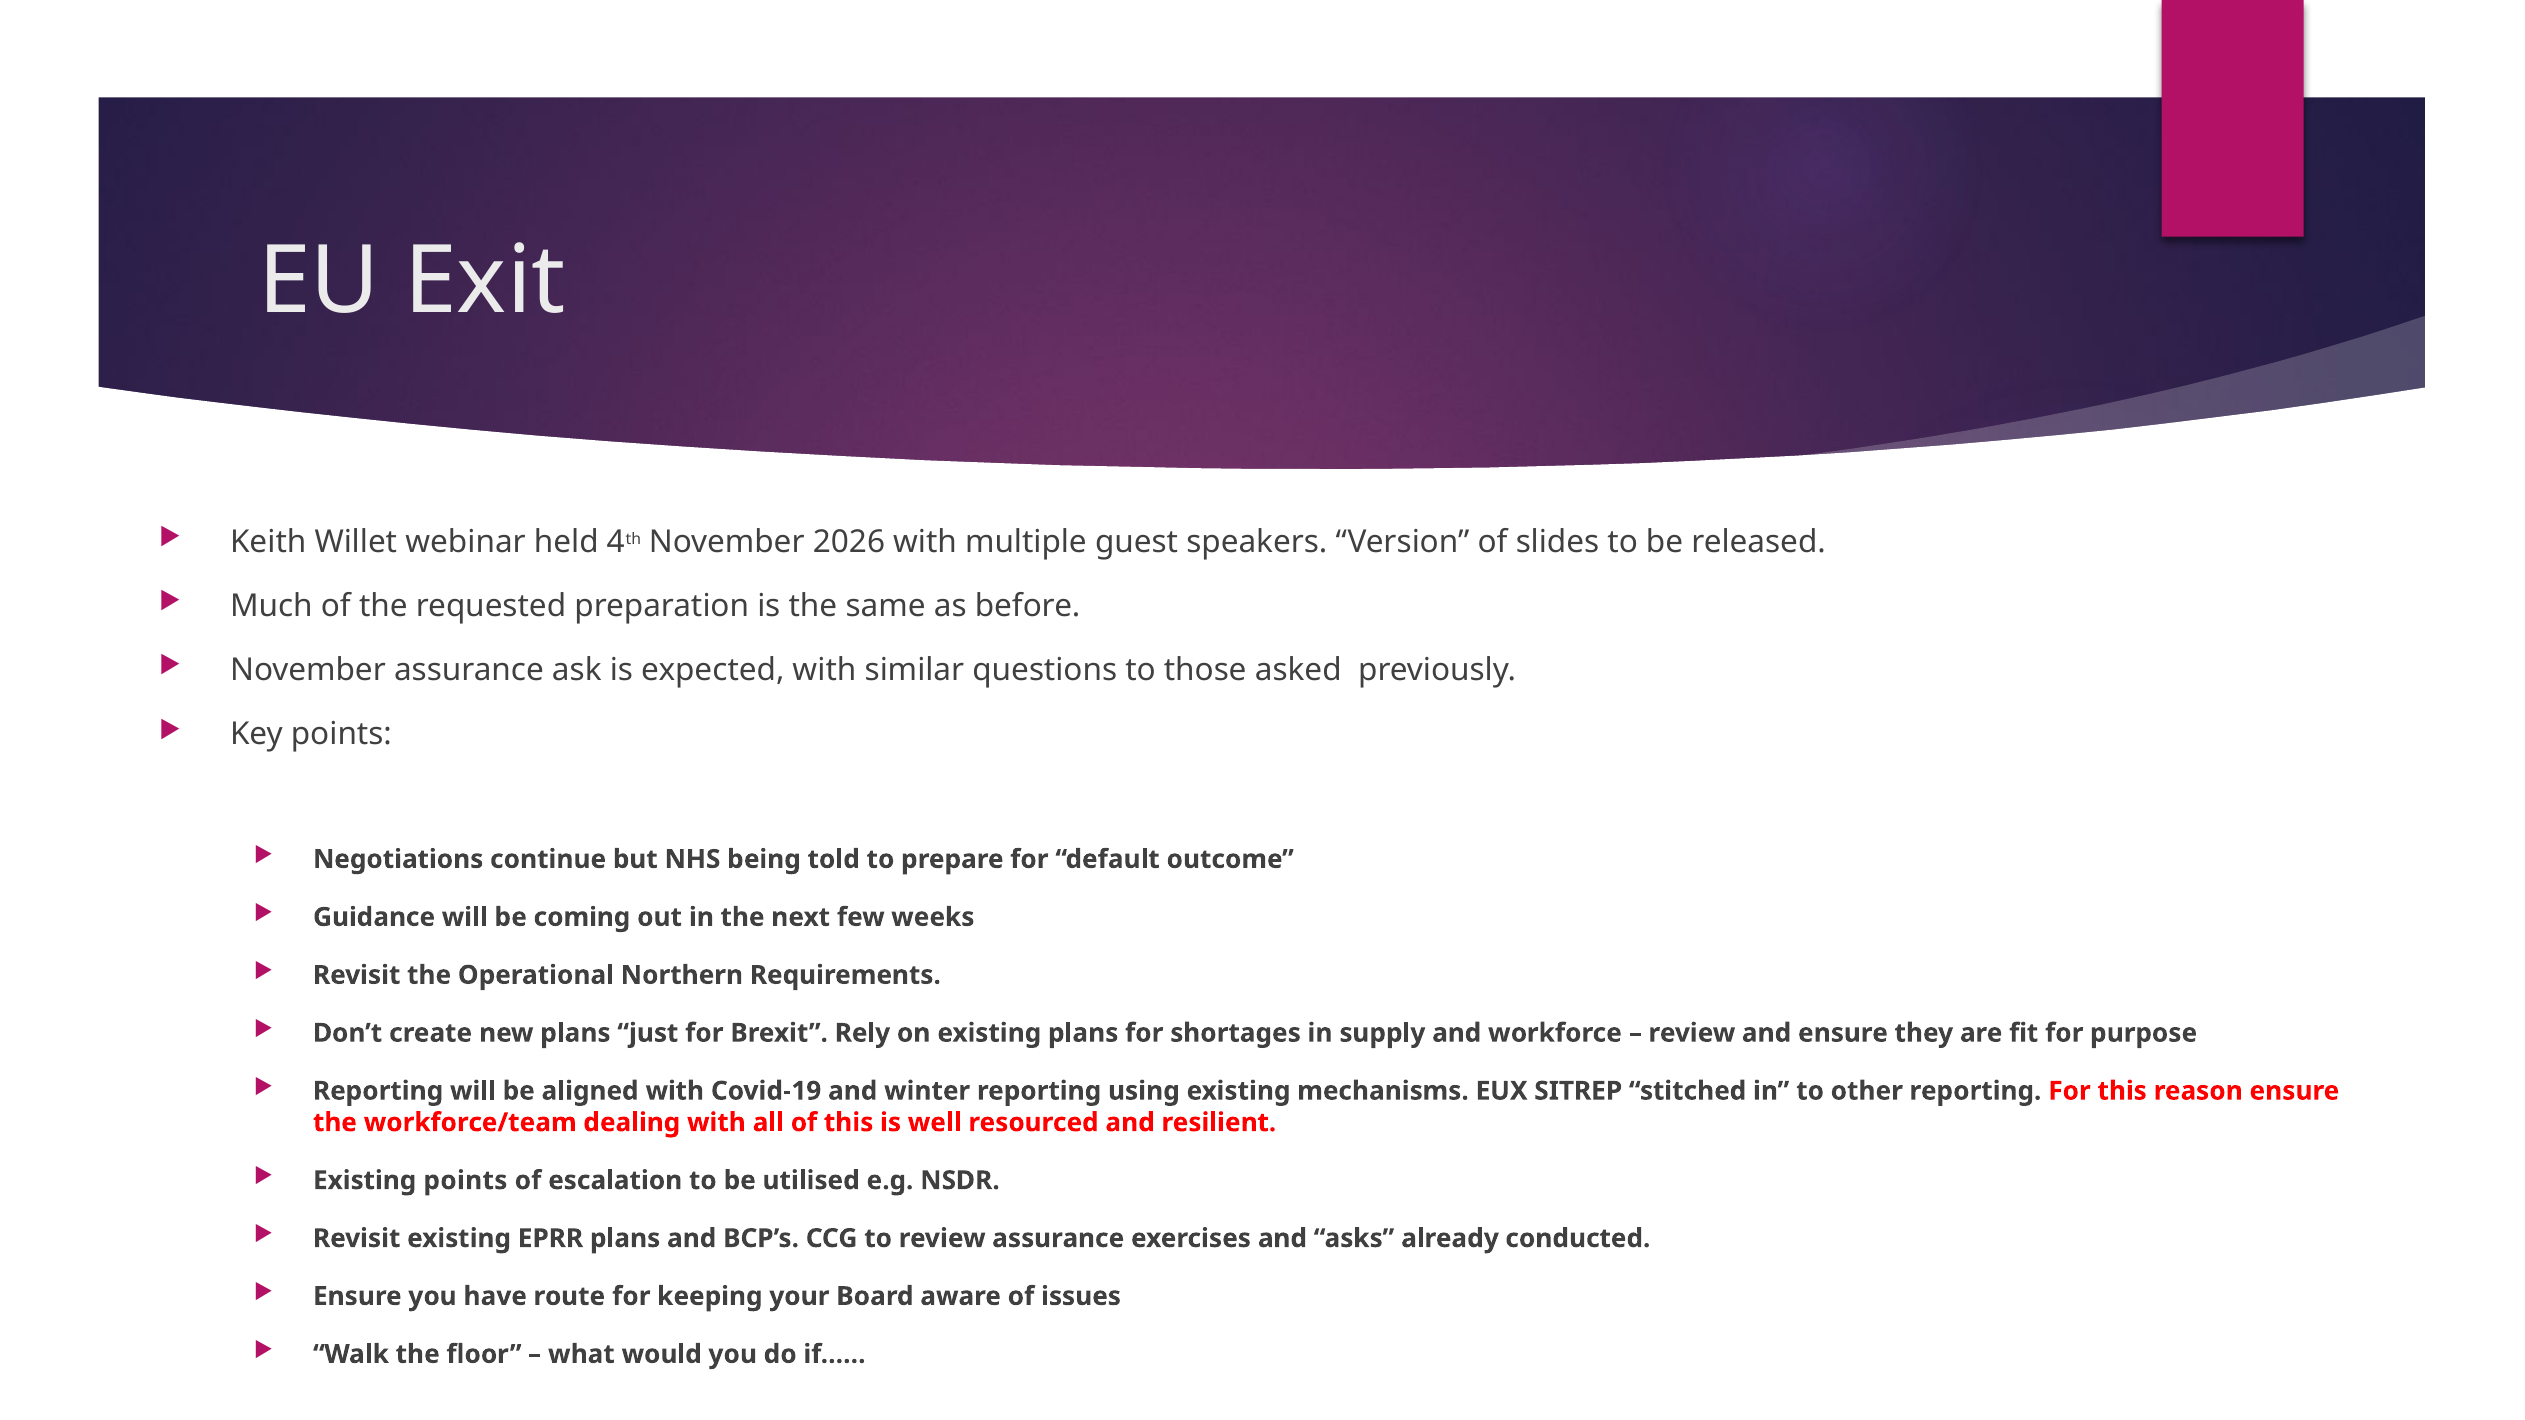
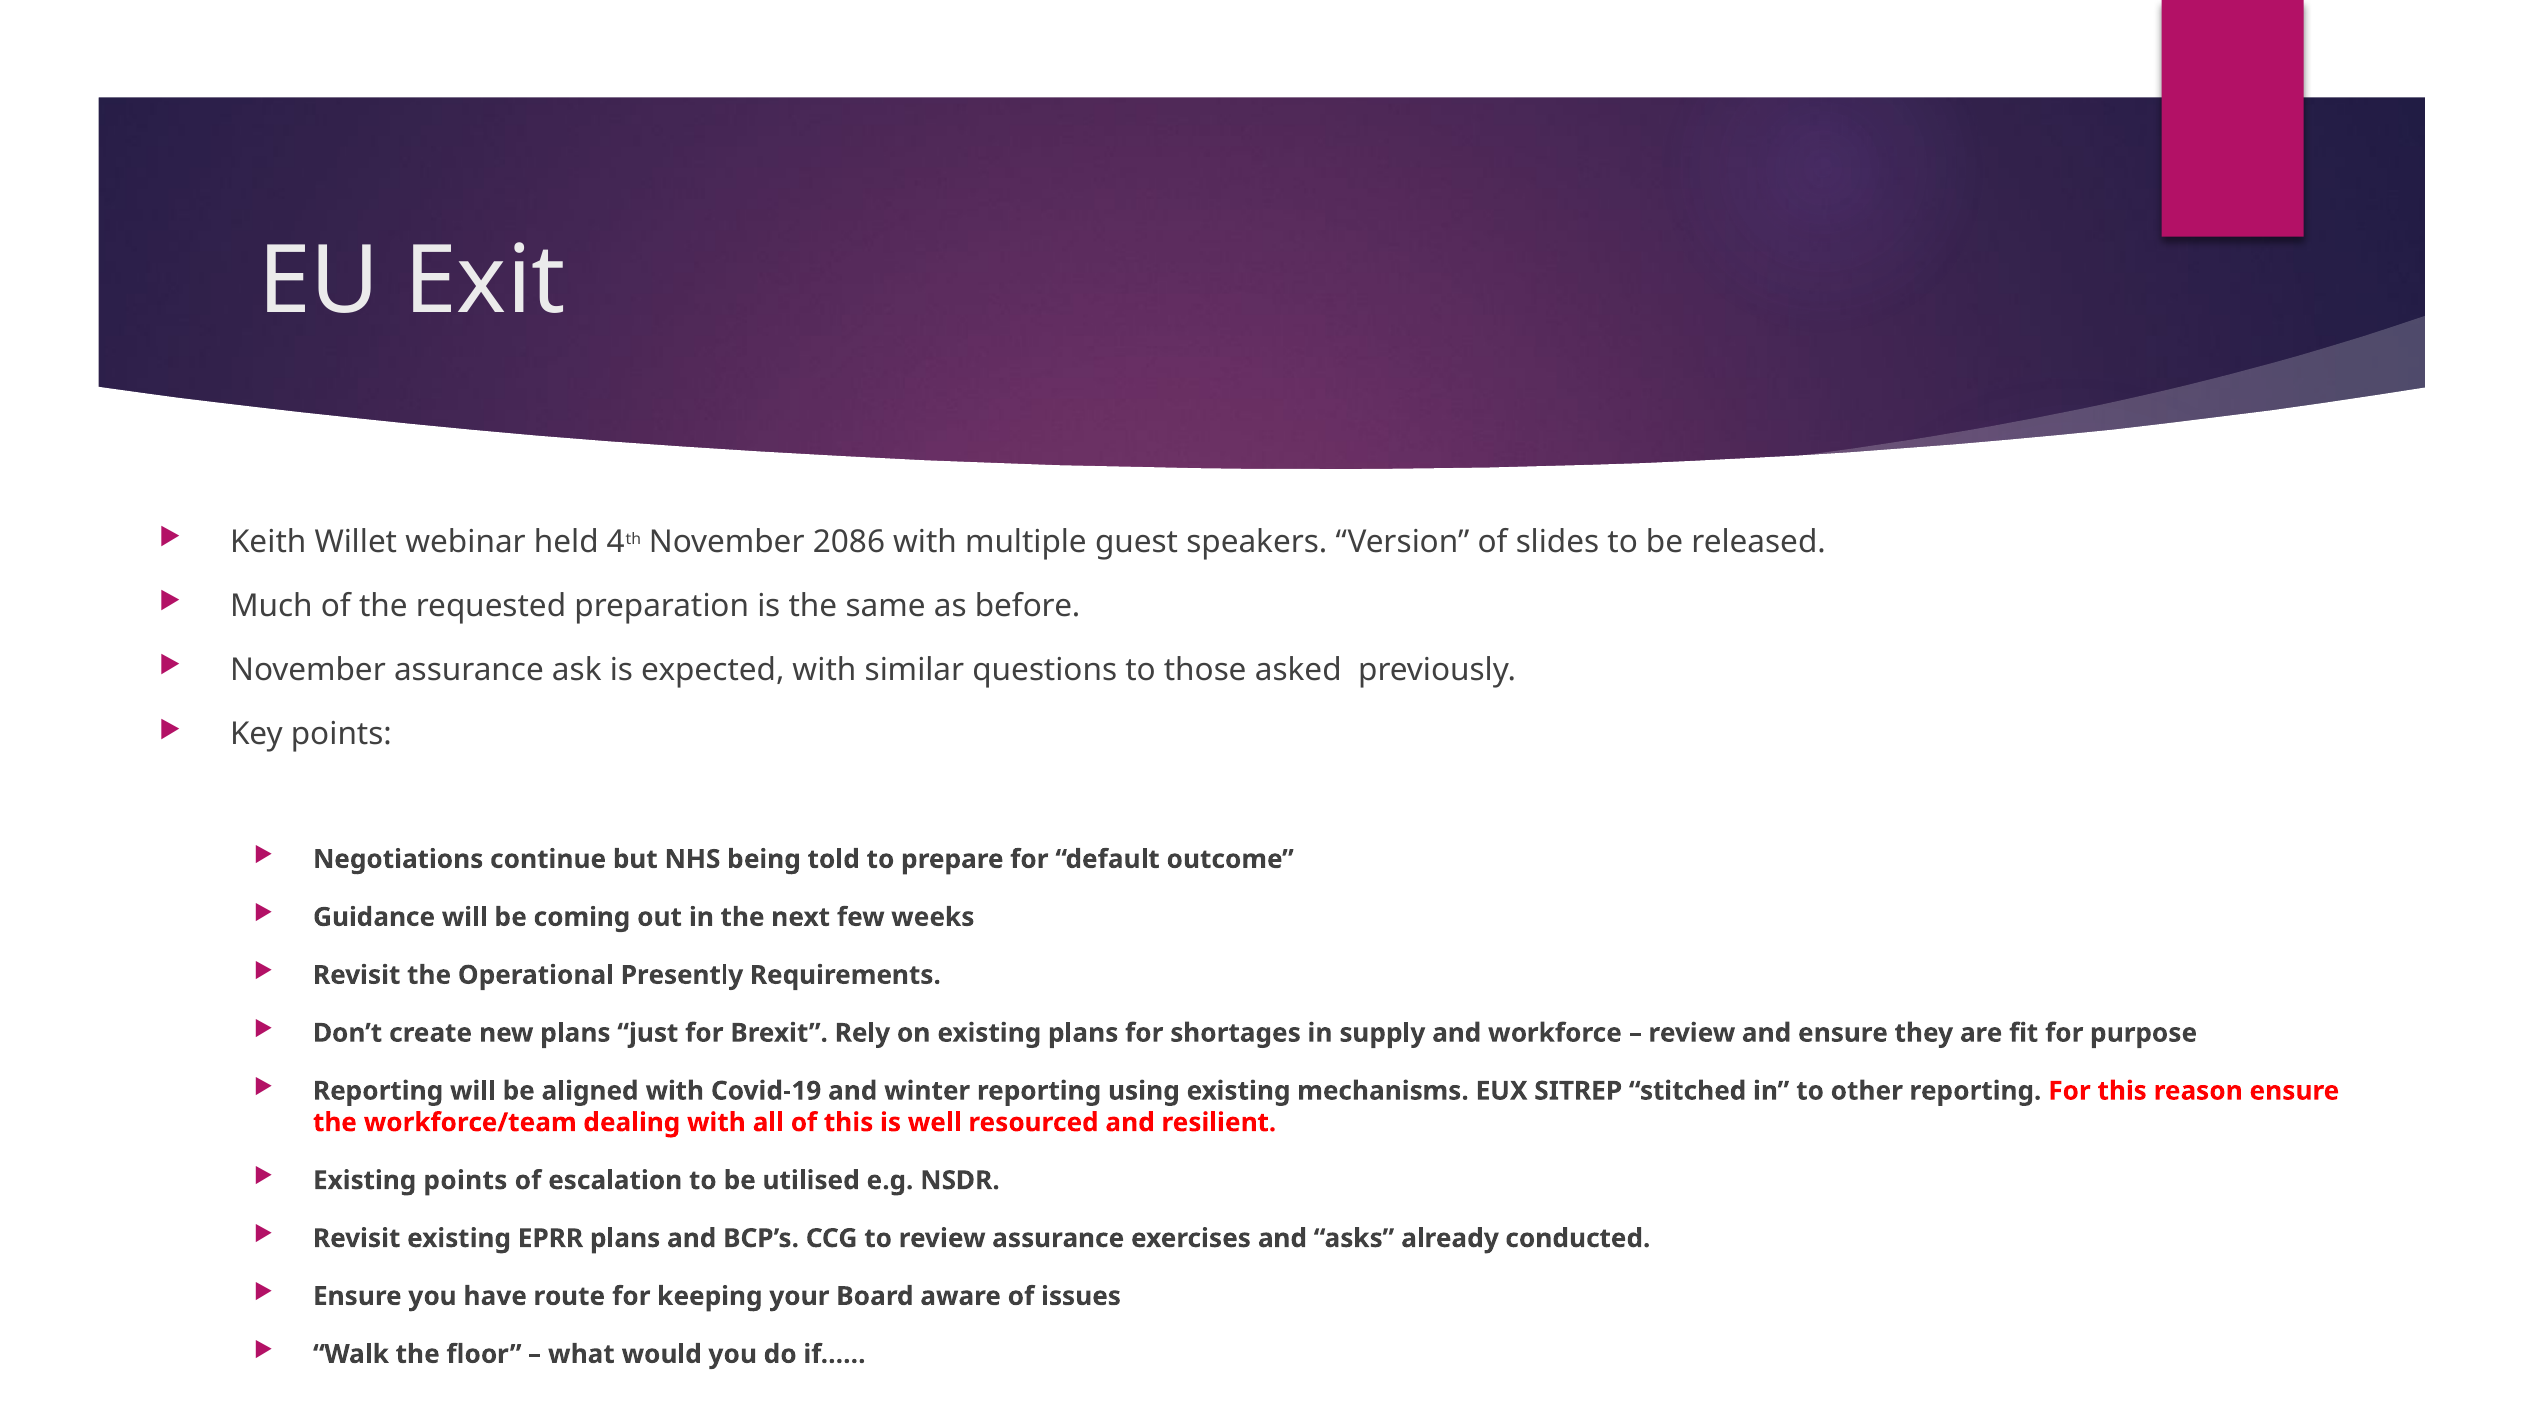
2026: 2026 -> 2086 (849, 542)
Northern: Northern -> Presently (682, 975)
